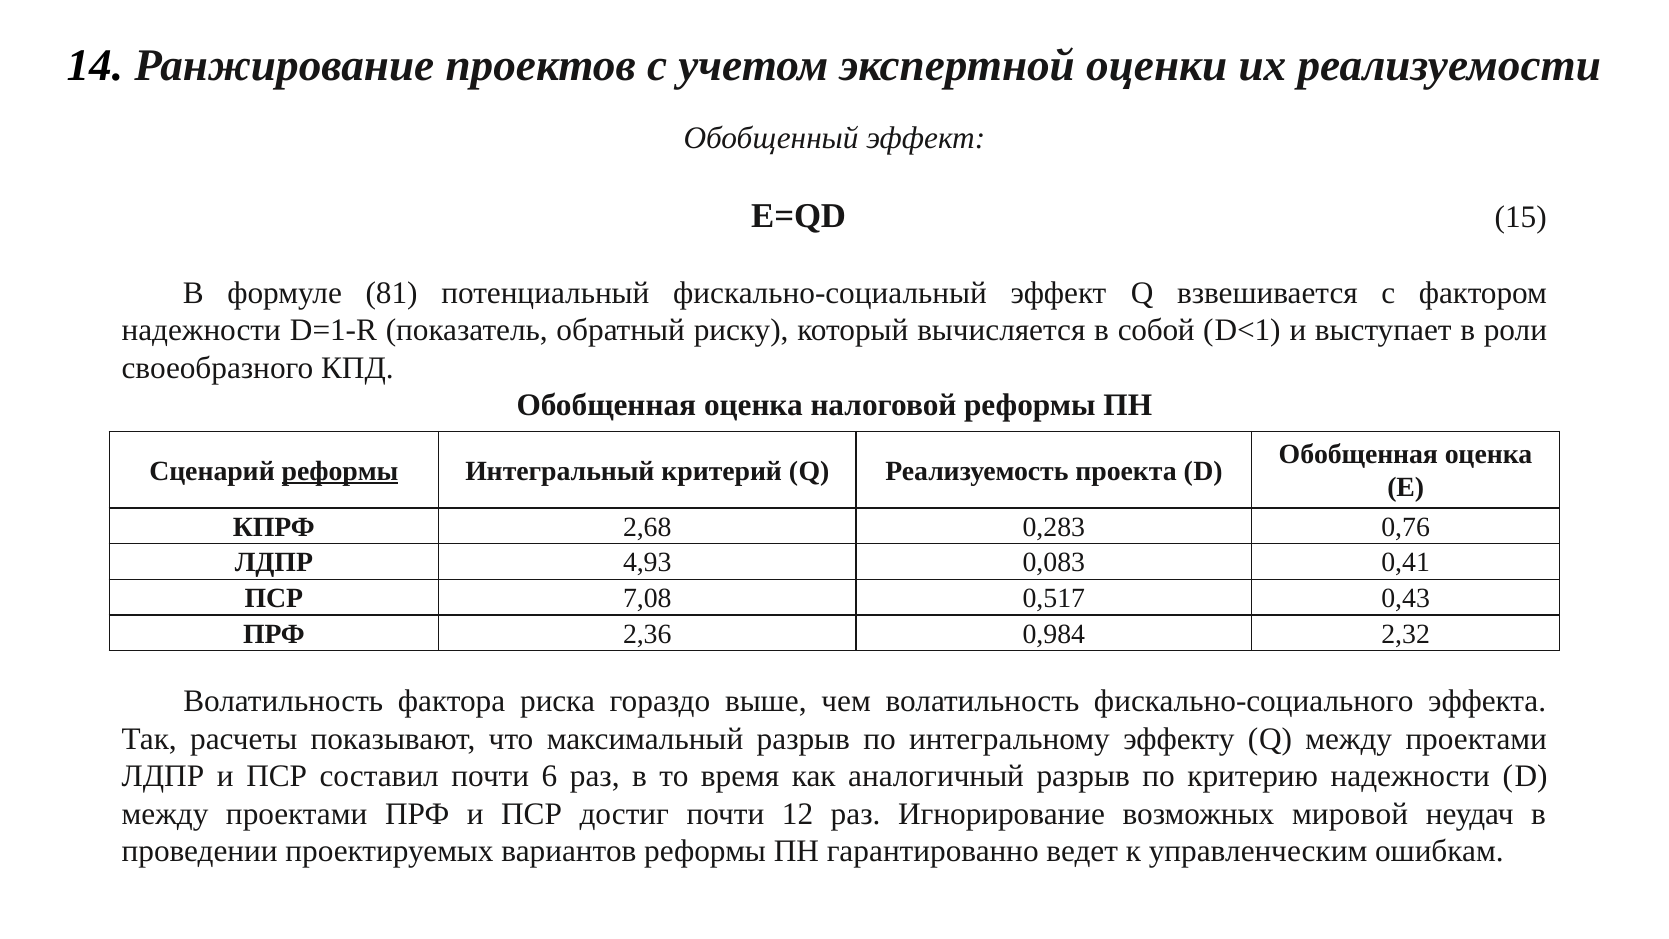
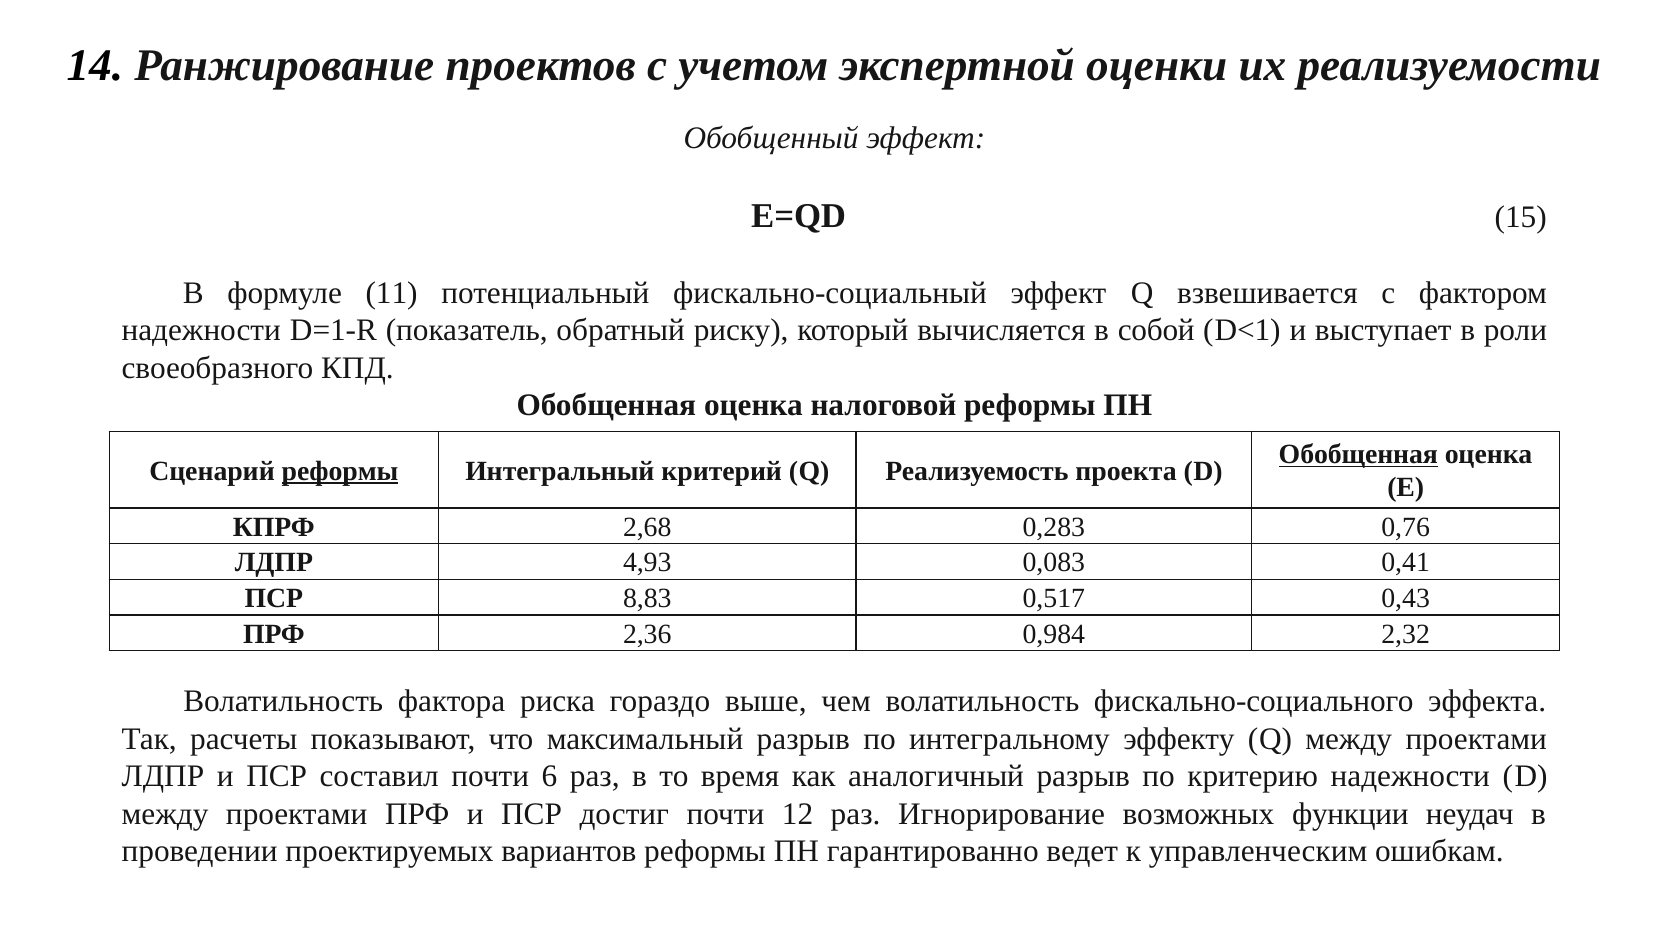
81: 81 -> 11 (392, 293)
Обобщенная underline: none -> present (1358, 454)
7,08: 7,08 -> 8,83 (647, 598)
мировой: мировой -> функции (1350, 814)
